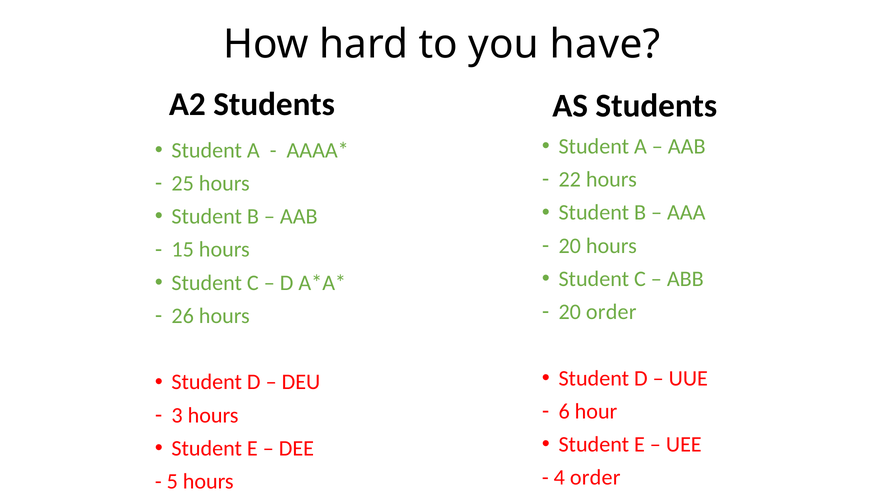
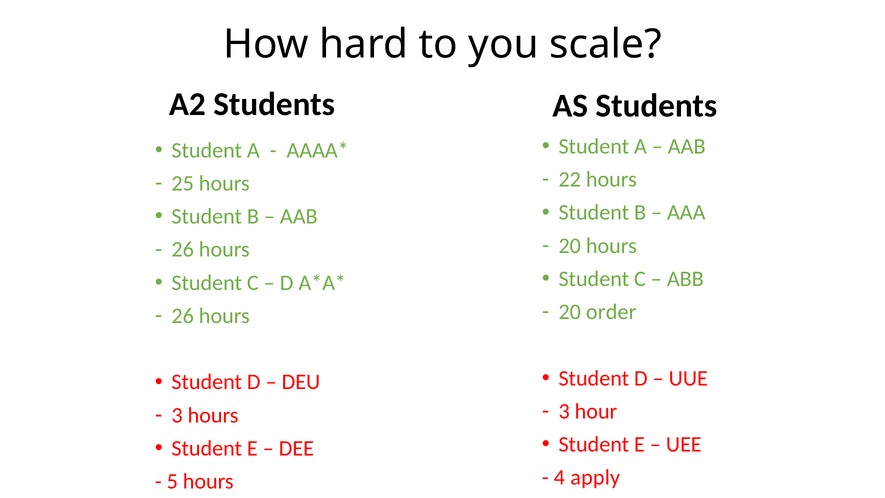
have: have -> scale (605, 44)
15: 15 -> 26 (183, 250)
6: 6 -> 3 (564, 411)
4 order: order -> apply (595, 477)
